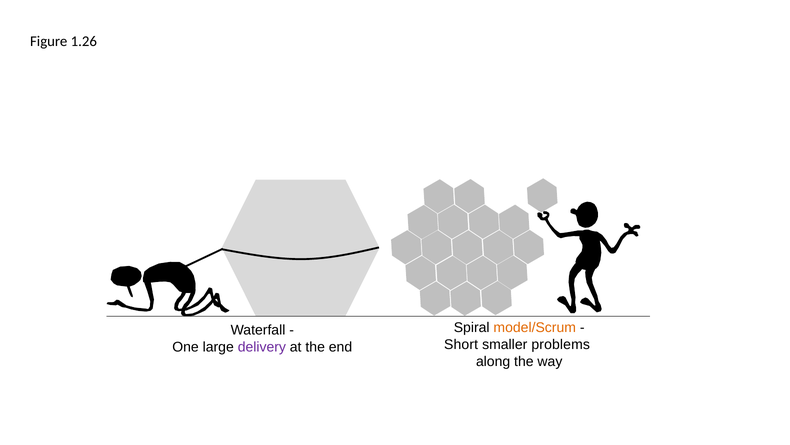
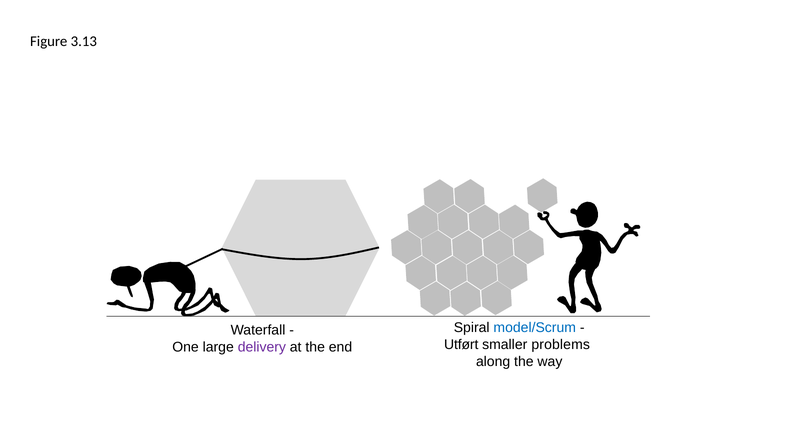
1.26: 1.26 -> 3.13 (84, 41)
model/Scrum colour: orange -> blue (535, 327)
Short: Short -> Utført (461, 344)
